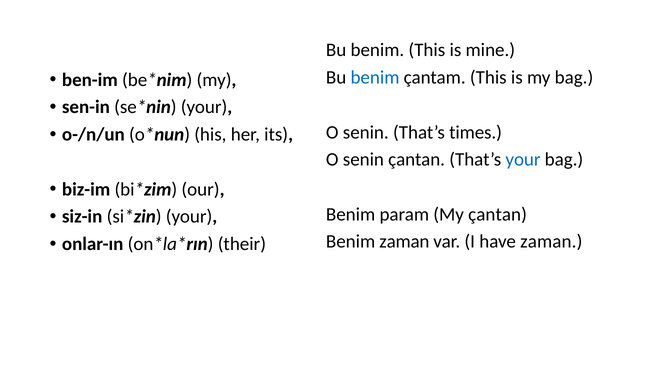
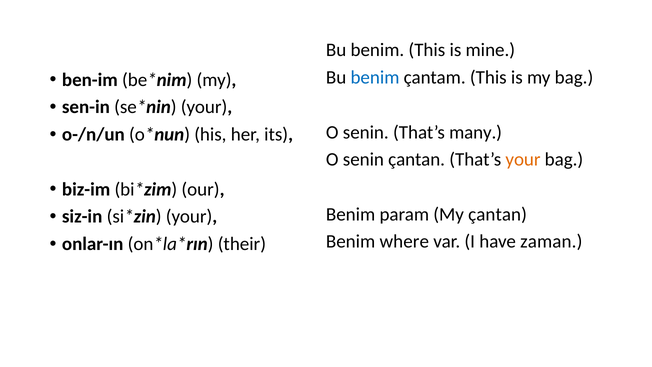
times: times -> many (476, 132)
your colour: blue -> orange (523, 160)
Benim zaman: zaman -> where (404, 242)
